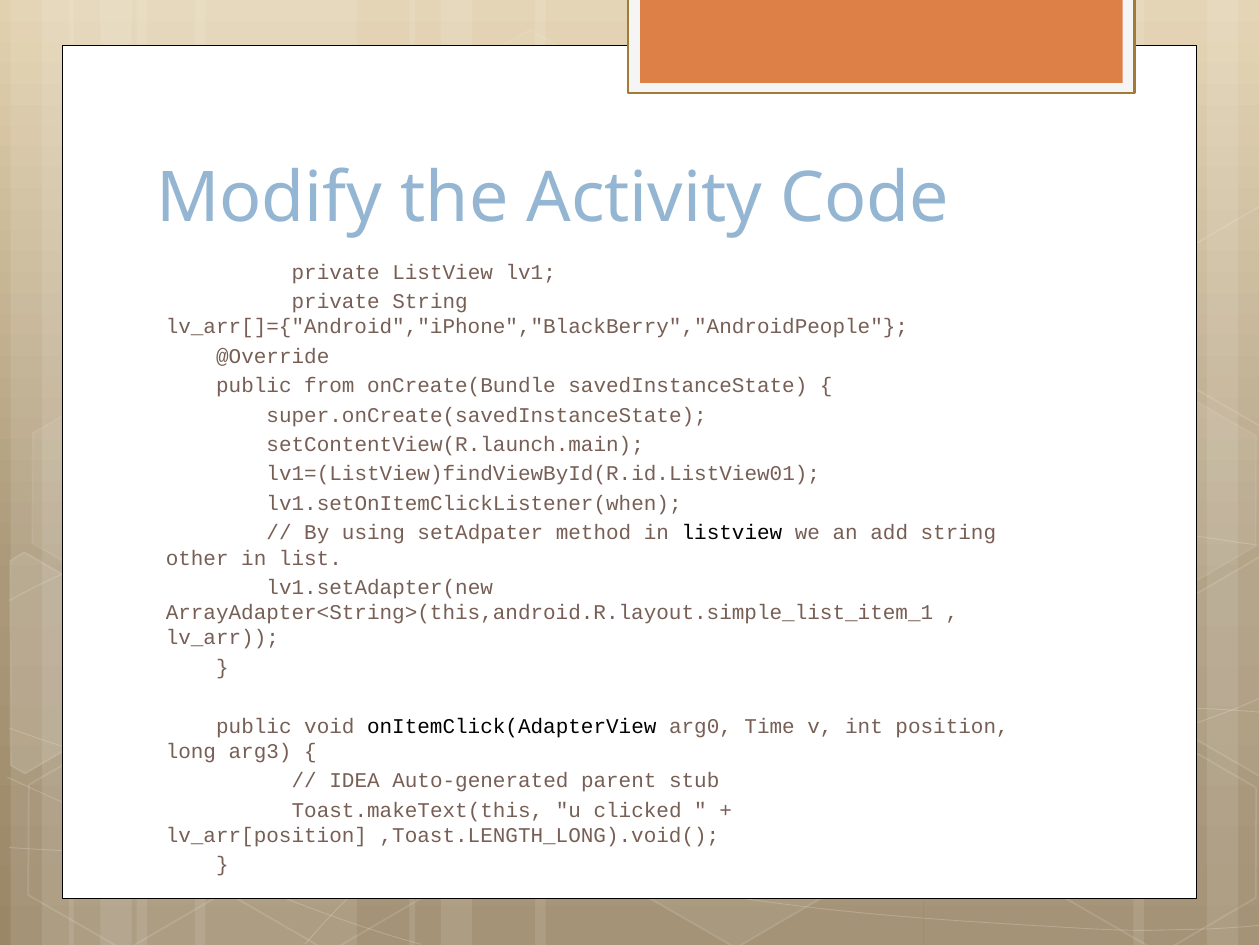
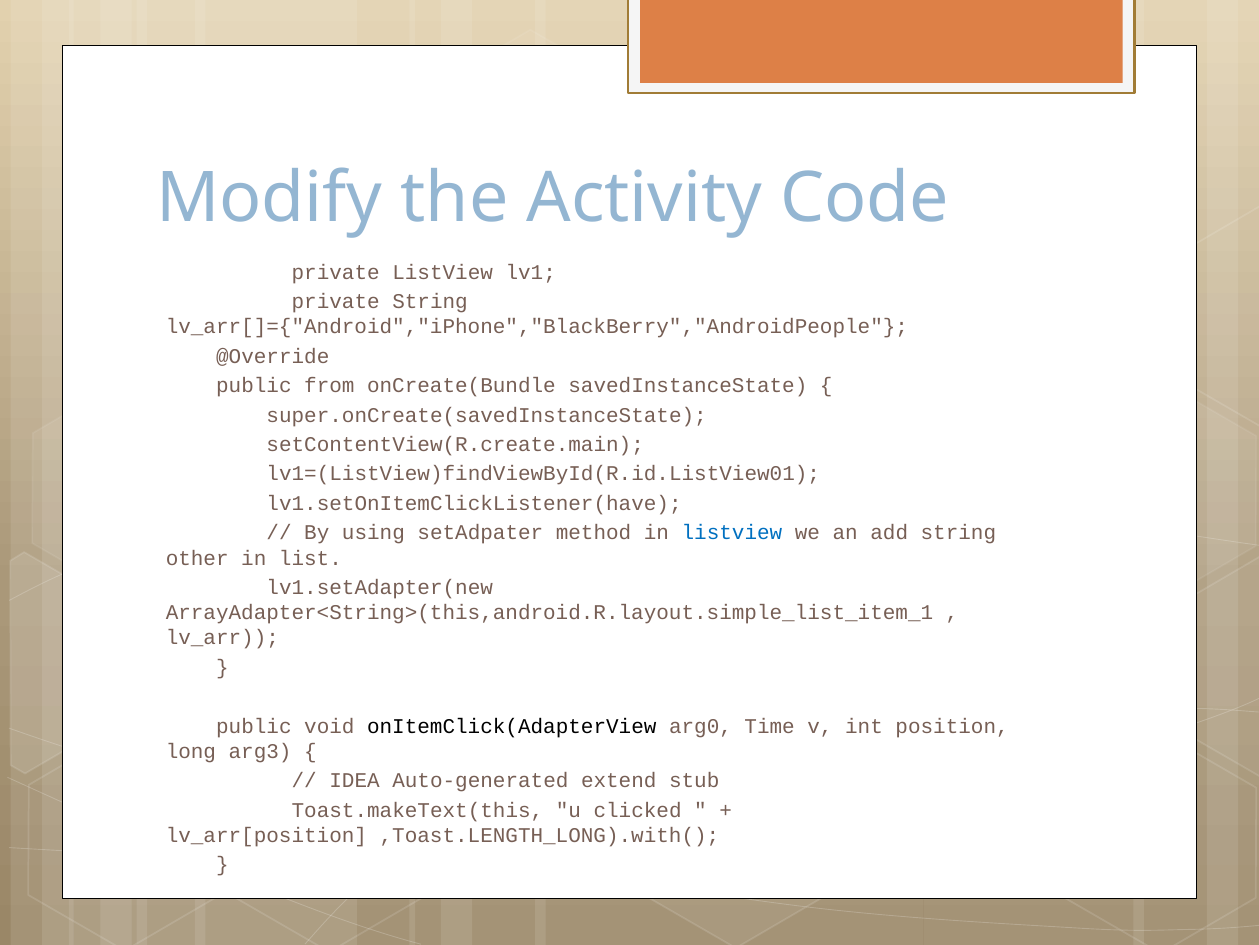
setContentView(R.launch.main: setContentView(R.launch.main -> setContentView(R.create.main (455, 444)
lv1.setOnItemClickListener(when: lv1.setOnItemClickListener(when -> lv1.setOnItemClickListener(have (474, 503)
listview colour: black -> blue (732, 532)
parent: parent -> extend (619, 780)
,Toast.LENGTH_LONG).void(: ,Toast.LENGTH_LONG).void( -> ,Toast.LENGTH_LONG).with( (549, 835)
